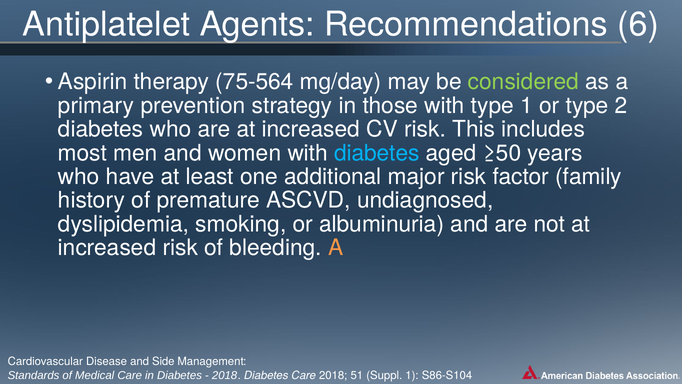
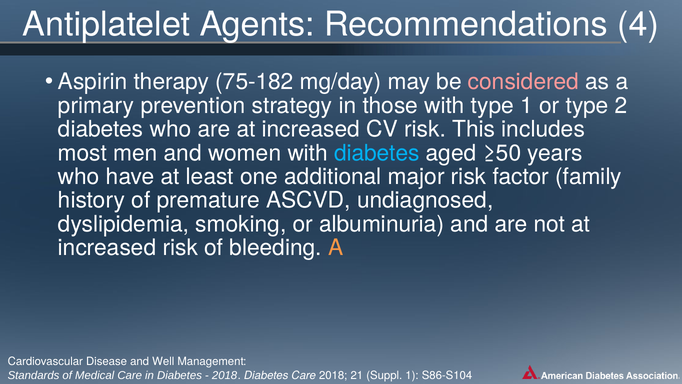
6: 6 -> 4 (638, 24)
75-564: 75-564 -> 75-182 (254, 82)
considered colour: light green -> pink (523, 82)
Side: Side -> Well (163, 361)
51: 51 -> 21 (357, 375)
